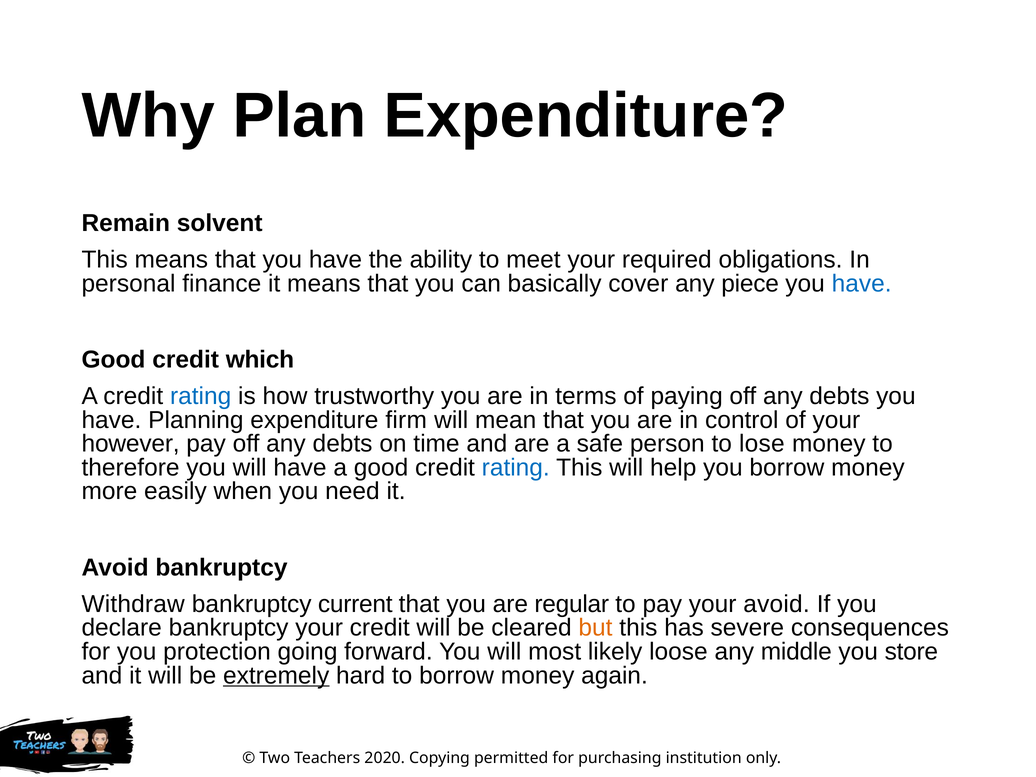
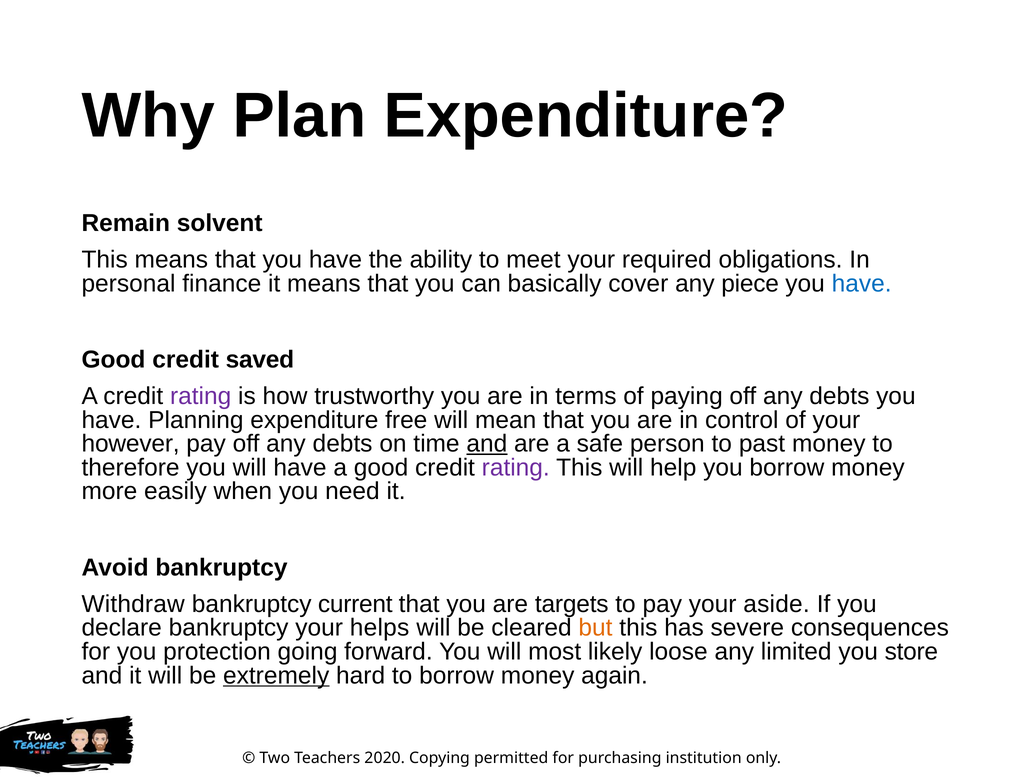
which: which -> saved (260, 360)
rating colour: blue -> purple (201, 396)
firm: firm -> free (406, 420)
and underline: none -> present (487, 444)
lose: lose -> past (762, 444)
rating colour: blue -> purple (516, 468)
regular: regular -> targets (572, 604)
your avoid: avoid -> aside (777, 604)
your credit: credit -> helps (380, 628)
middle: middle -> limited (796, 652)
